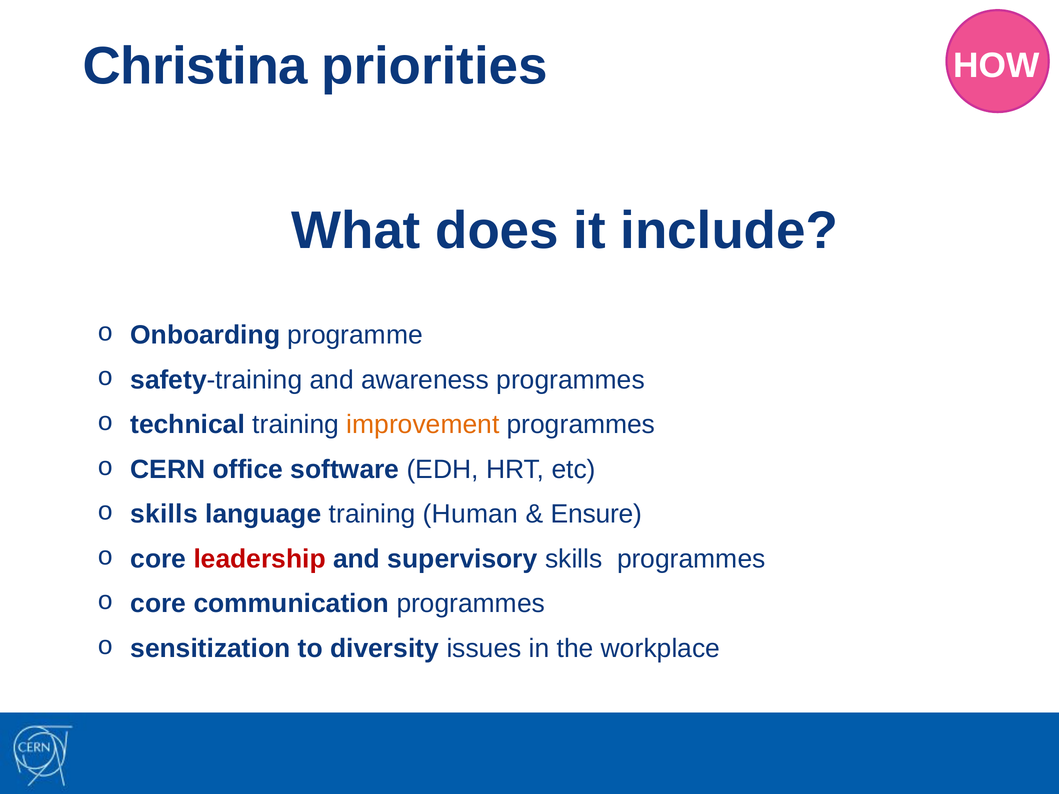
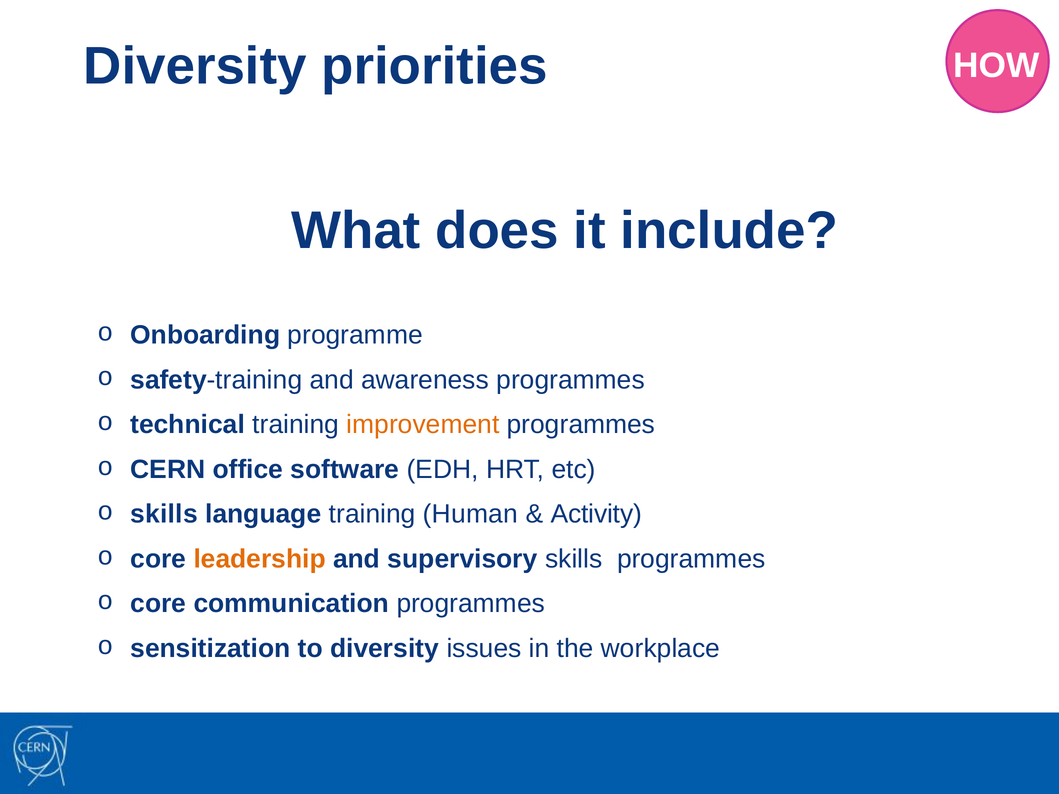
Christina: Christina -> Diversity (195, 67)
Ensure: Ensure -> Activity (596, 514)
leadership colour: red -> orange (260, 559)
